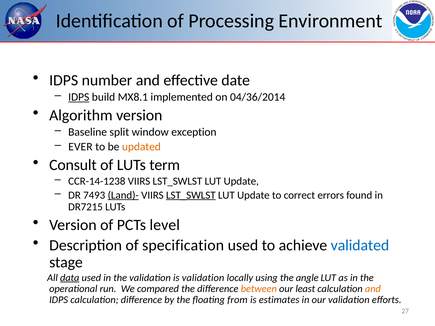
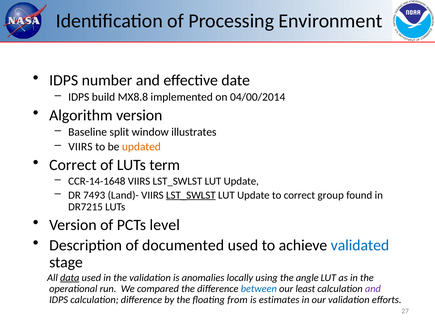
IDPS underline: present -> none (79, 97)
MX8.1: MX8.1 -> MX8.8 (133, 97)
04/36/2014: 04/36/2014 -> 04/00/2014 (258, 97)
exception: exception -> illustrates (194, 132)
EVER: EVER -> VIIRS (80, 147)
Consult: Consult -> Correct (73, 165)
CCR-14-1238: CCR-14-1238 -> CCR-14-1648 (97, 181)
Land)- underline: present -> none (123, 195)
errors: errors -> group (331, 195)
specification: specification -> documented (183, 245)
is validation: validation -> anomalies (203, 278)
between colour: orange -> blue (259, 289)
and colour: orange -> purple (373, 289)
